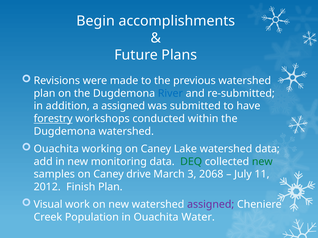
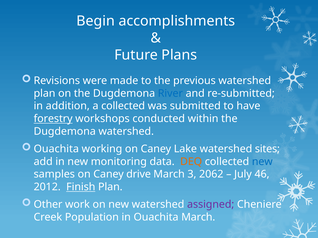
a assigned: assigned -> collected (123, 106)
watershed data: data -> sites (267, 149)
DEQ colour: green -> orange (191, 162)
new colour: green -> blue (262, 162)
2068: 2068 -> 2062 (211, 175)
11: 11 -> 46 (262, 175)
Finish underline: none -> present (81, 187)
Visual: Visual -> Other (48, 205)
Ouachita Water: Water -> March (198, 218)
